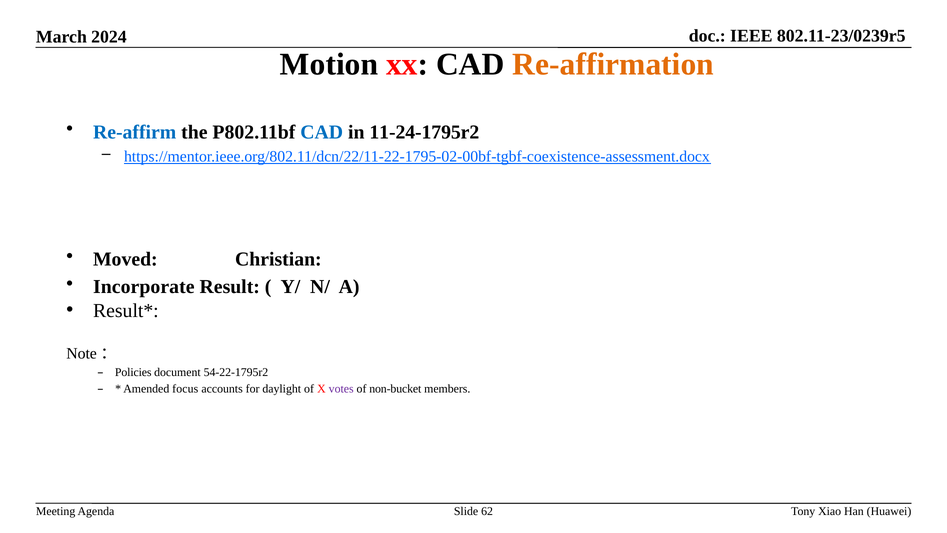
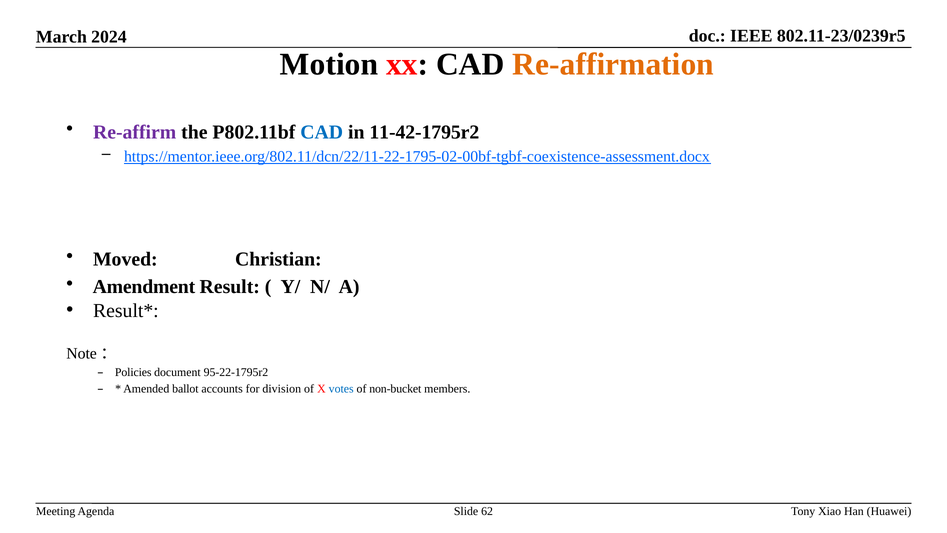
Re-affirm colour: blue -> purple (135, 132)
11-24-1795r2: 11-24-1795r2 -> 11-42-1795r2 (424, 132)
Incorporate: Incorporate -> Amendment (144, 287)
54-22-1795r2: 54-22-1795r2 -> 95-22-1795r2 (236, 372)
focus: focus -> ballot (185, 389)
daylight: daylight -> division (282, 389)
votes colour: purple -> blue (341, 389)
